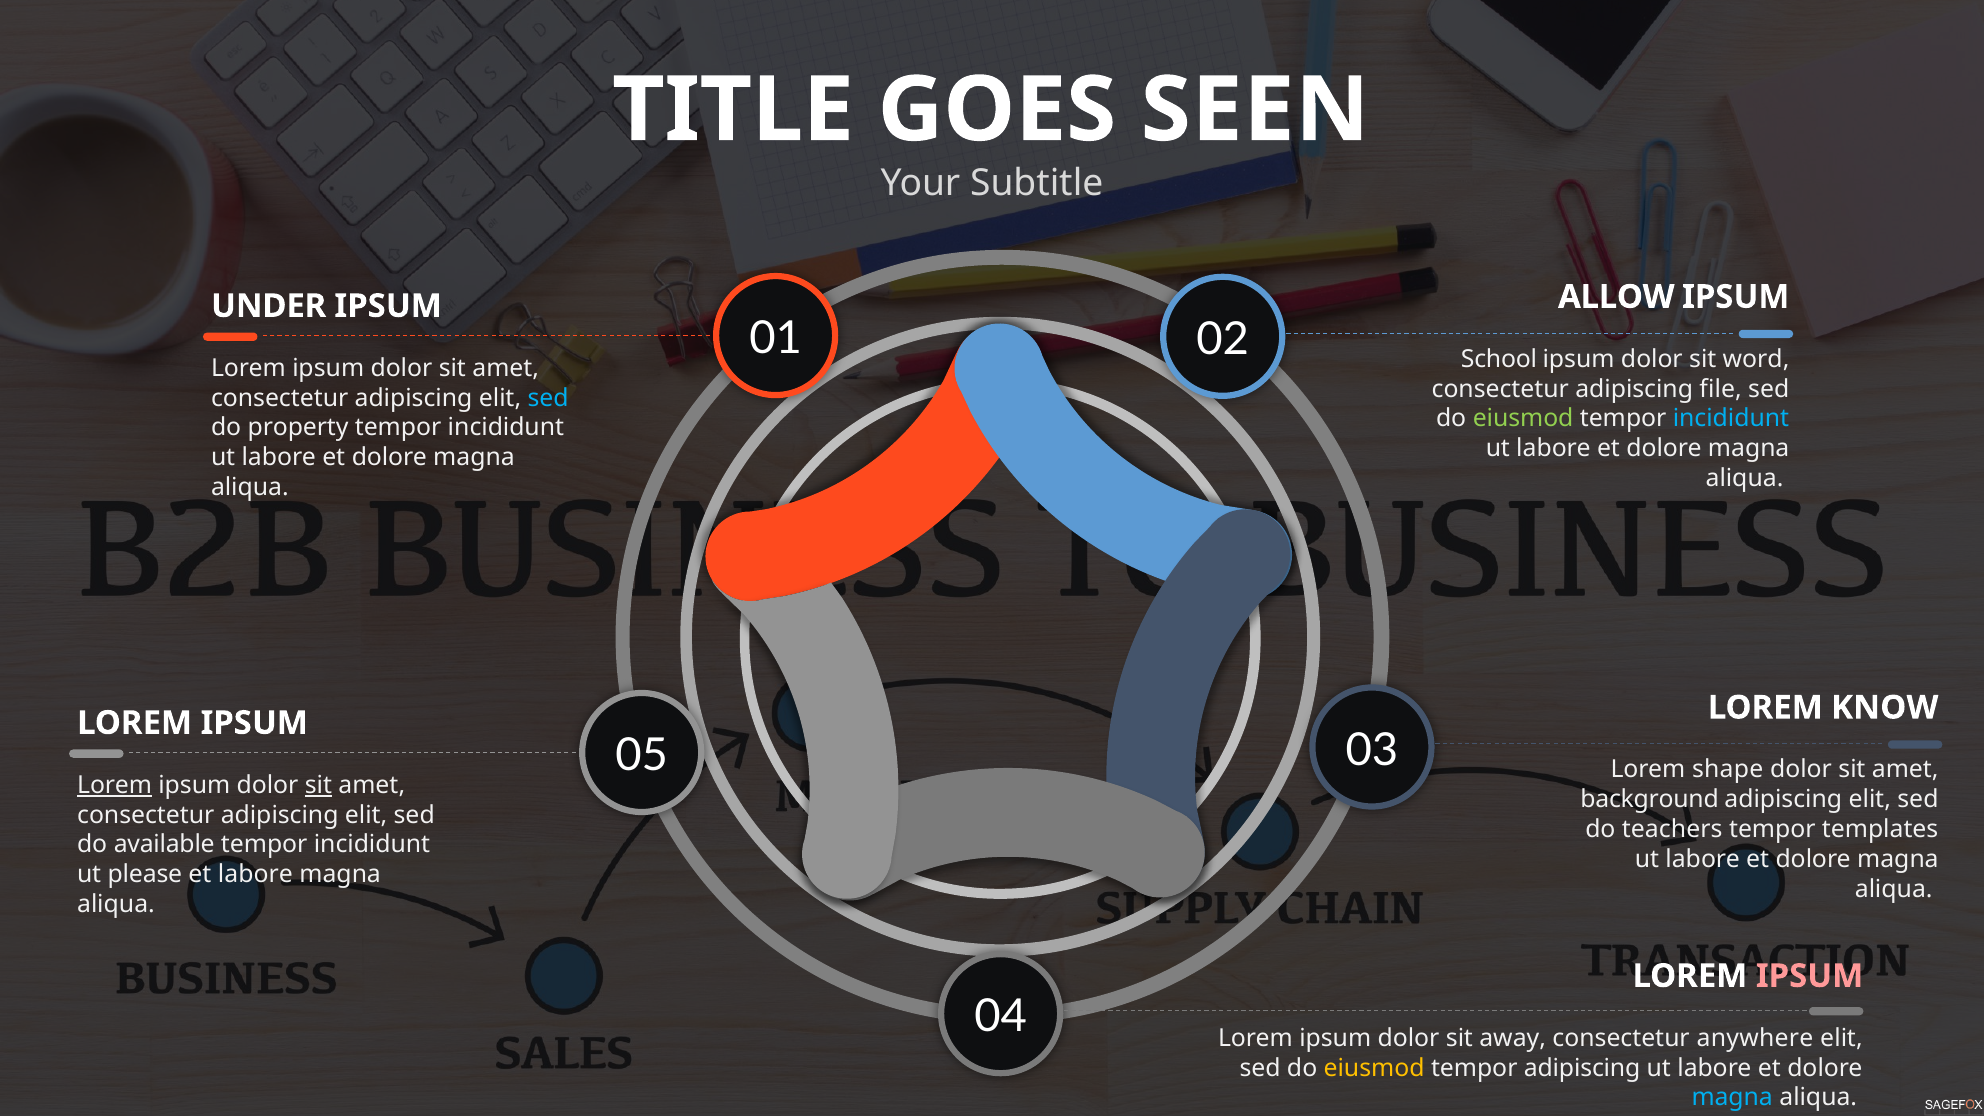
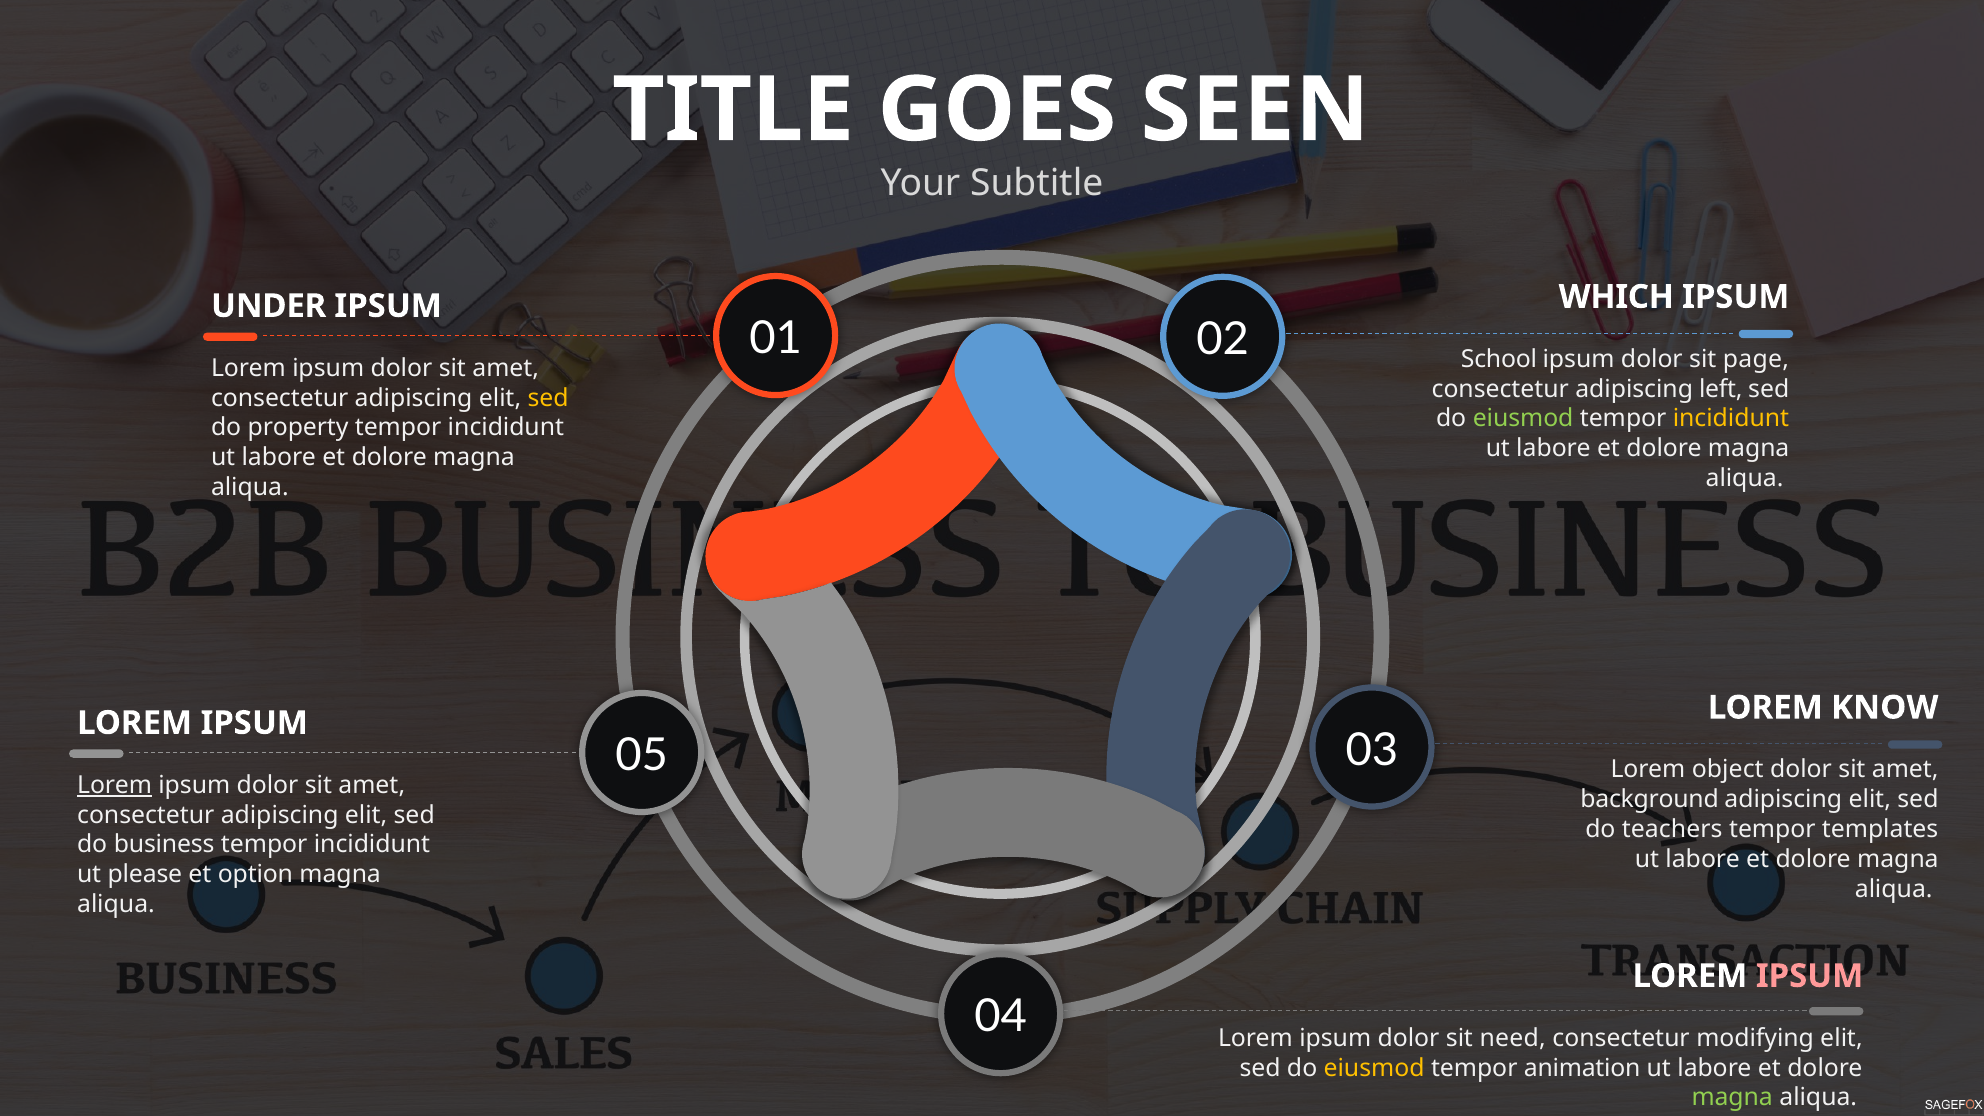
ALLOW: ALLOW -> WHICH (1616, 297)
word: word -> page (1756, 359)
file: file -> left (1721, 389)
sed colour: light blue -> yellow (548, 398)
incididunt colour: light blue -> yellow (1731, 419)
shape: shape -> object (1728, 770)
sit underline: present -> none (318, 785)
available: available -> business (164, 845)
et labore: labore -> option (255, 874)
away: away -> need (1513, 1038)
anywhere: anywhere -> modifying (1755, 1038)
tempor adipiscing: adipiscing -> animation (1582, 1068)
magna colour: light blue -> light green (1732, 1098)
